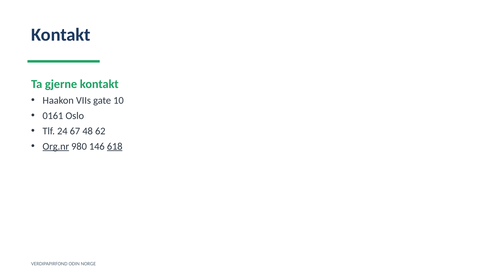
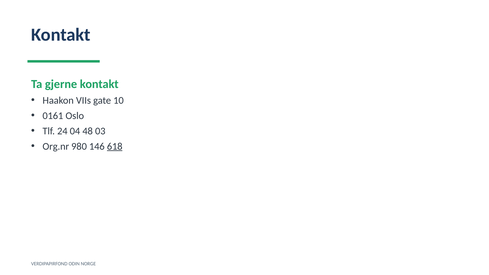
67: 67 -> 04 (75, 131)
62: 62 -> 03 (100, 131)
Org.nr underline: present -> none (56, 146)
